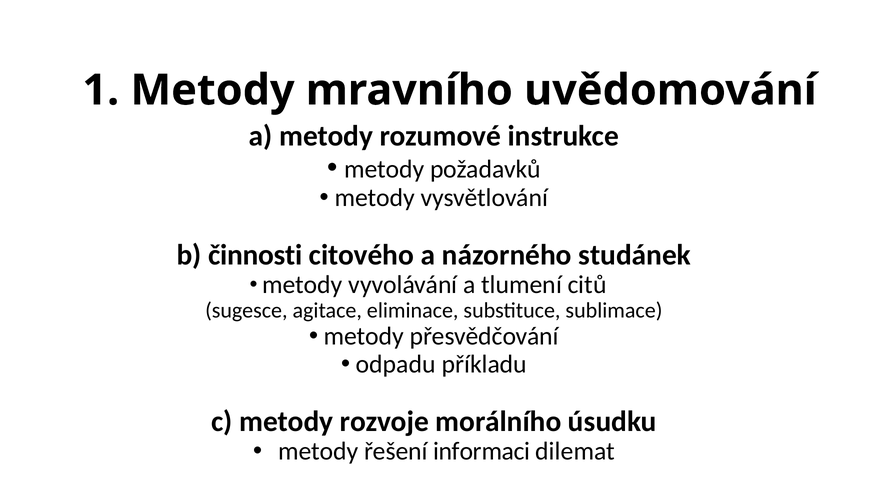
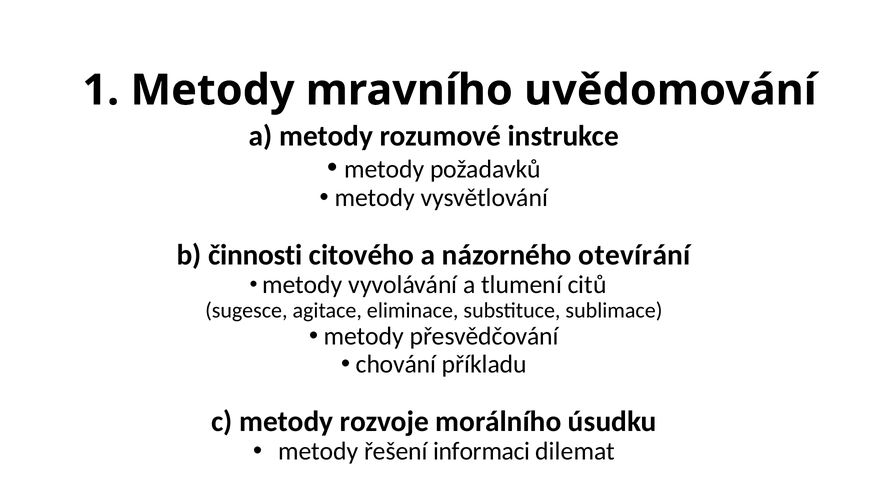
studánek: studánek -> otevírání (635, 255)
odpadu: odpadu -> chování (396, 364)
